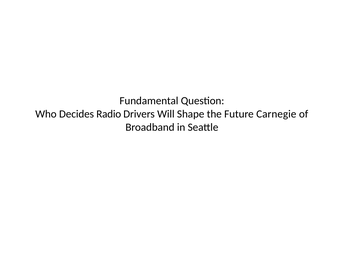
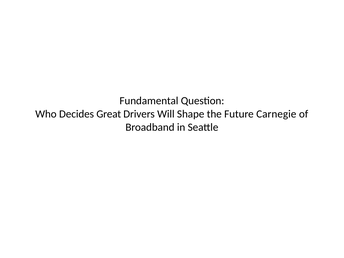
Radio: Radio -> Great (109, 114)
